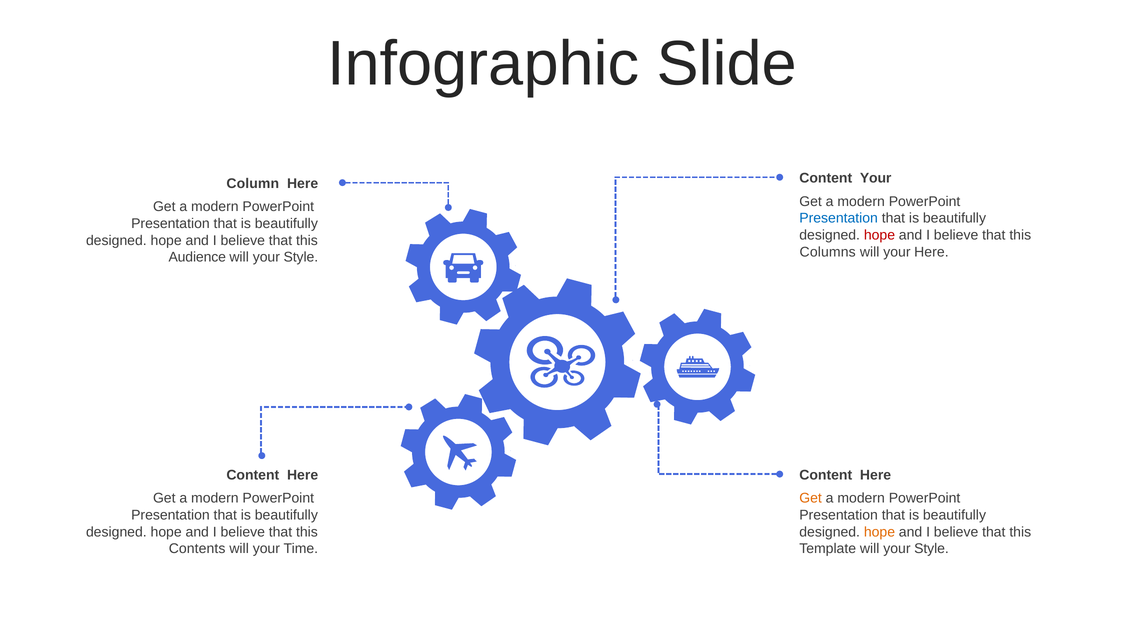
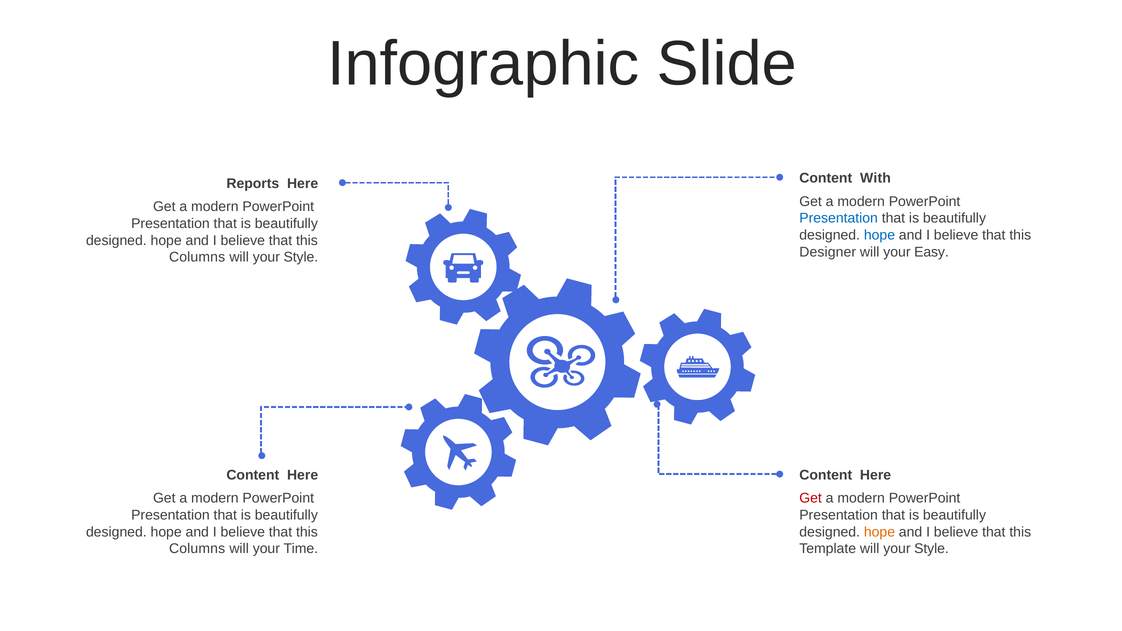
Content Your: Your -> With (875, 178)
Column: Column -> Reports (253, 184)
hope colour: red -> blue (879, 235)
Columns: Columns -> Designer (828, 252)
your Here: Here -> Easy (931, 252)
Audience: Audience -> Columns (197, 257)
Get colour: orange -> red (811, 498)
Contents: Contents -> Columns (197, 549)
